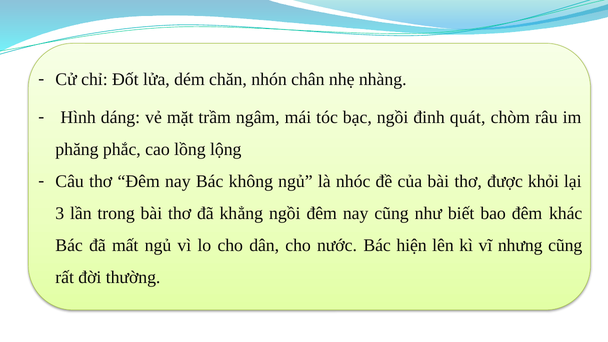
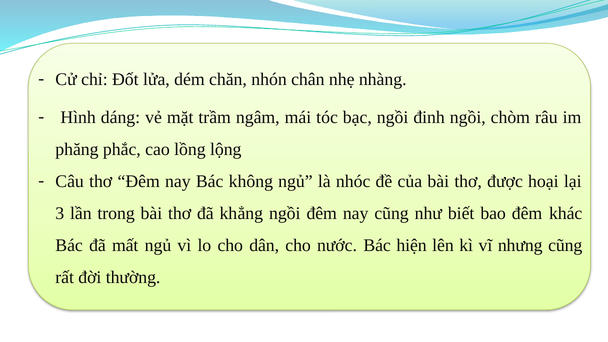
đinh quát: quát -> ngồi (468, 118)
khỏi: khỏi -> hoại (543, 182)
